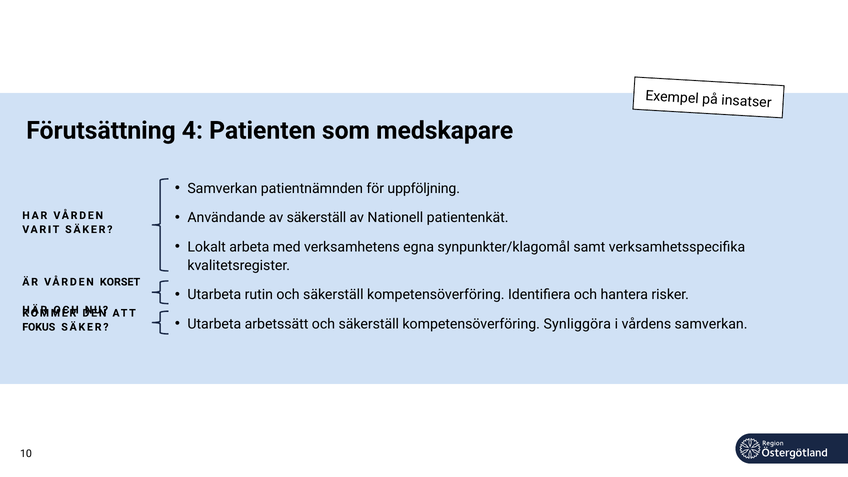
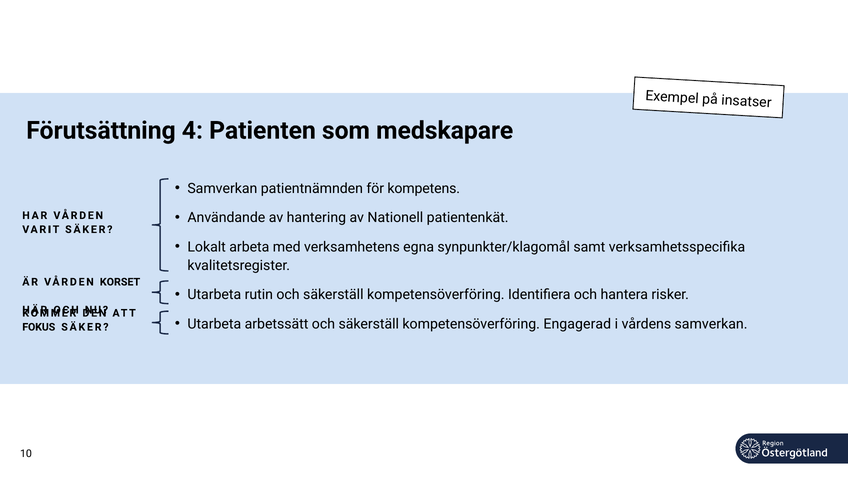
uppföljning: uppföljning -> kompetens (424, 188)
av säkerställ: säkerställ -> hantering (316, 218)
Synliggöra: Synliggöra -> Engagerad (577, 324)
